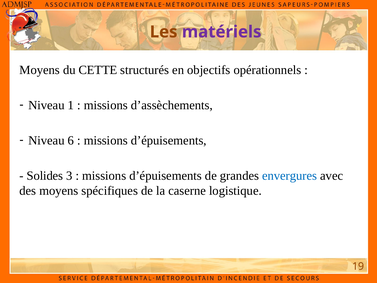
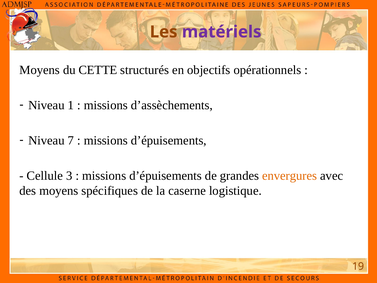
6: 6 -> 7 (71, 140)
Solides: Solides -> Cellule (45, 175)
envergures colour: blue -> orange (290, 175)
